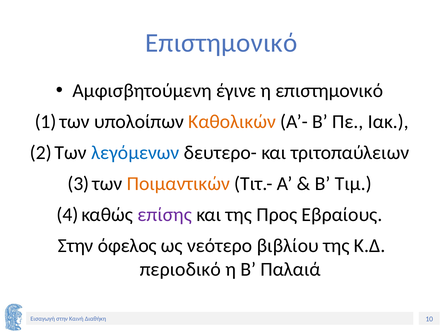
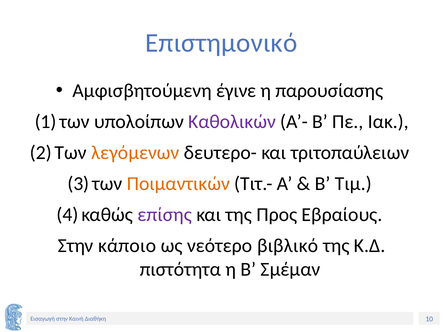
η επιστημονικό: επιστημονικό -> παρουσίασης (329, 91)
Καθολικών colour: orange -> purple (232, 122)
λεγόμενων colour: blue -> orange (135, 153)
όφελος: όφελος -> κάποιο (127, 246)
βιβλίου: βιβλίου -> βιβλικό (288, 246)
περιοδικό: περιοδικό -> πιστότητα (180, 270)
Παλαιά: Παλαιά -> Σμέμαν (291, 270)
